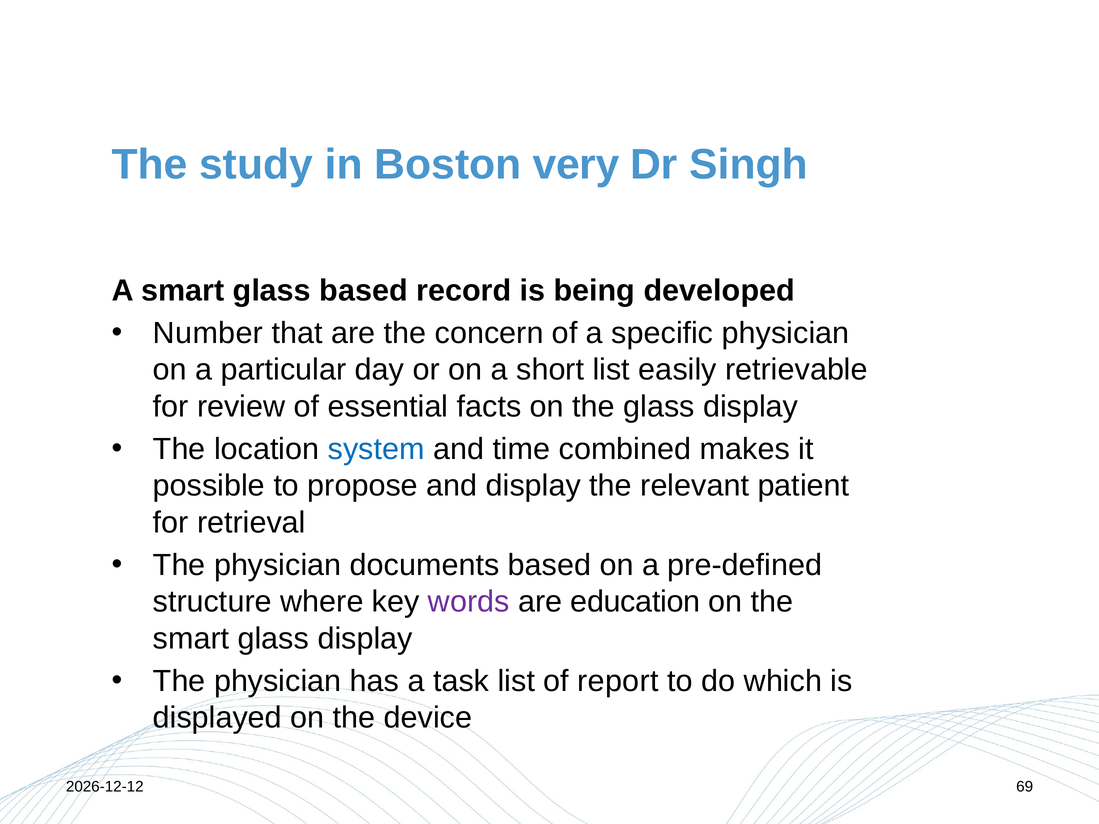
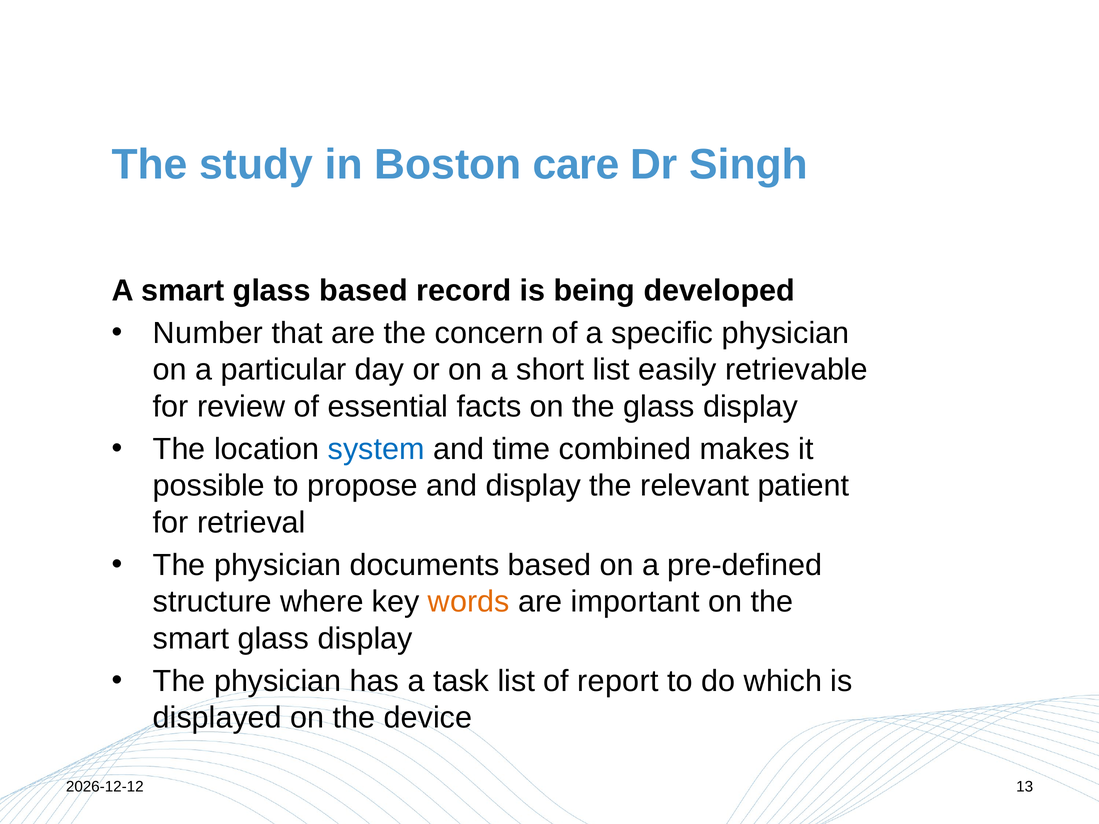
very: very -> care (576, 165)
words colour: purple -> orange (469, 602)
education: education -> important (635, 602)
69: 69 -> 13 (1025, 787)
